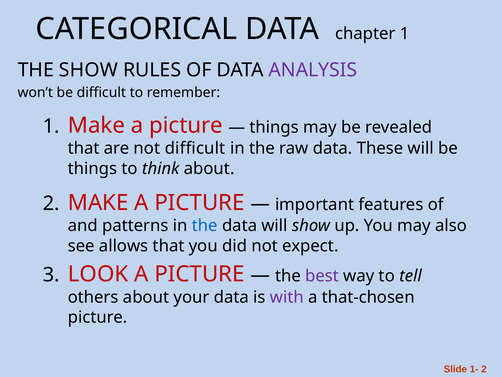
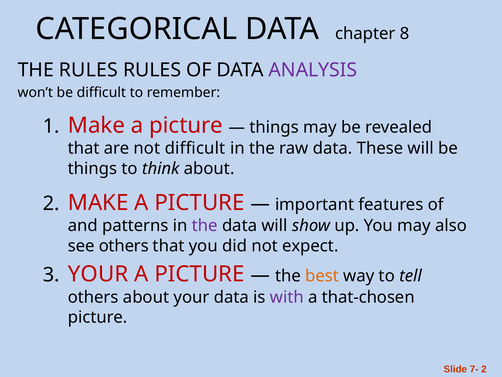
chapter 1: 1 -> 8 (405, 34)
THE SHOW: SHOW -> RULES (88, 70)
the colour: blue -> purple (205, 225)
see allows: allows -> others (124, 246)
3 LOOK: LOOK -> YOUR (98, 274)
best colour: purple -> orange (322, 276)
1-: 1- -> 7- (474, 369)
